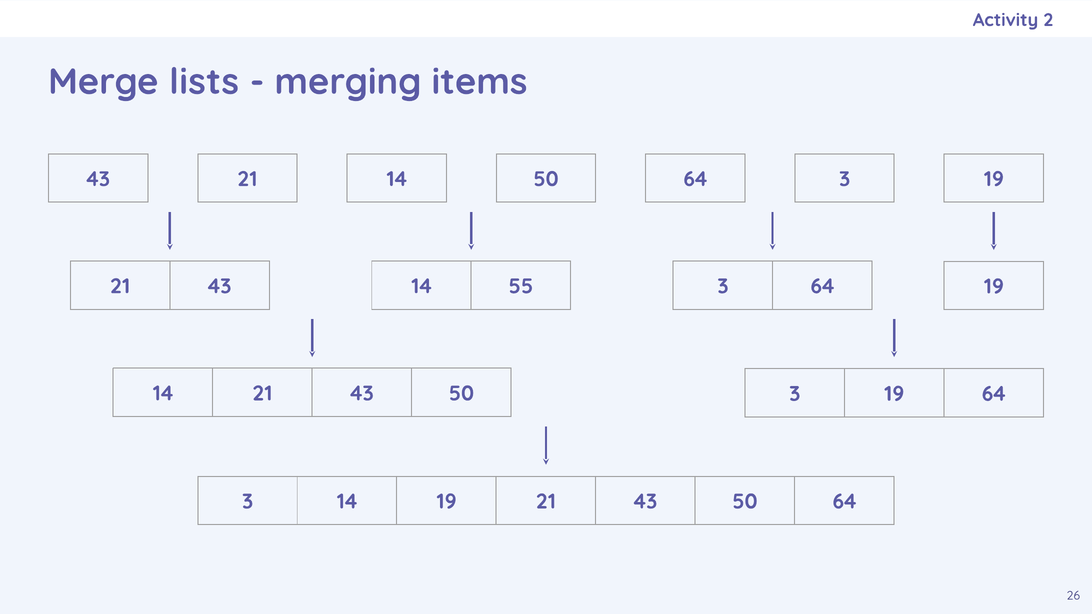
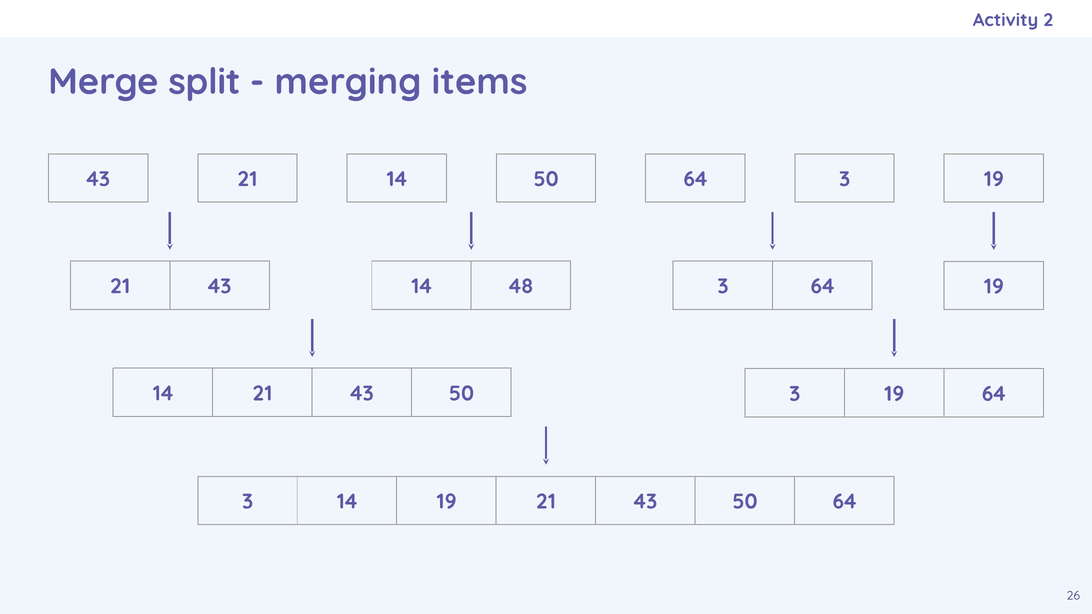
lists: lists -> split (204, 82)
55: 55 -> 48 (521, 286)
